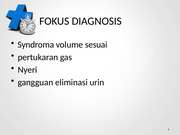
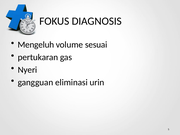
Syndroma: Syndroma -> Mengeluh (36, 45)
